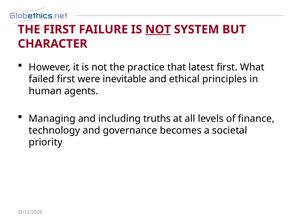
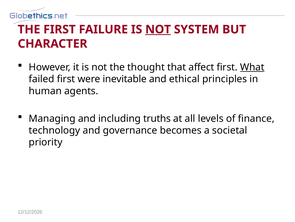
practice: practice -> thought (146, 67)
latest: latest -> affect (201, 67)
What underline: none -> present (252, 67)
